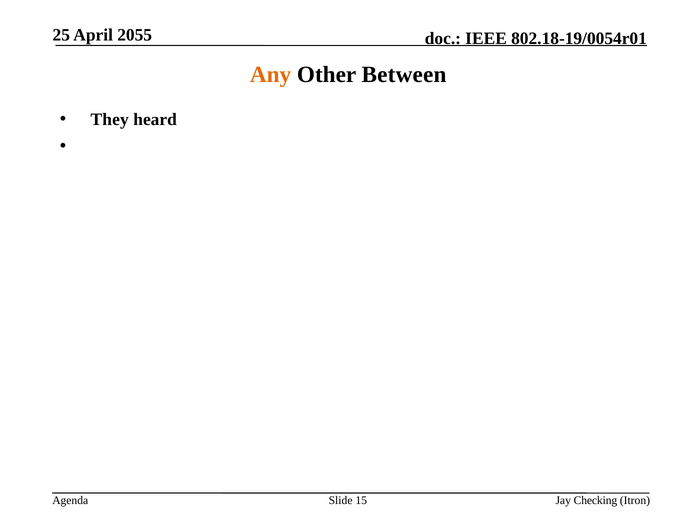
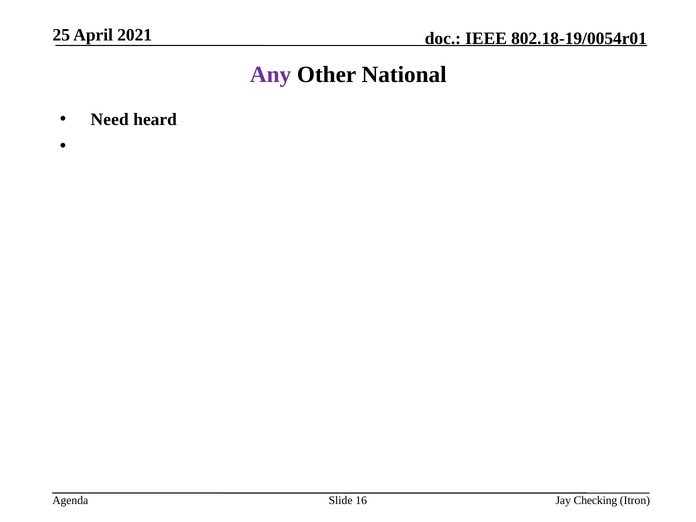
2055: 2055 -> 2021 (135, 35)
Any colour: orange -> purple (271, 75)
Between: Between -> National (404, 75)
They: They -> Need (110, 120)
15: 15 -> 16 (361, 501)
